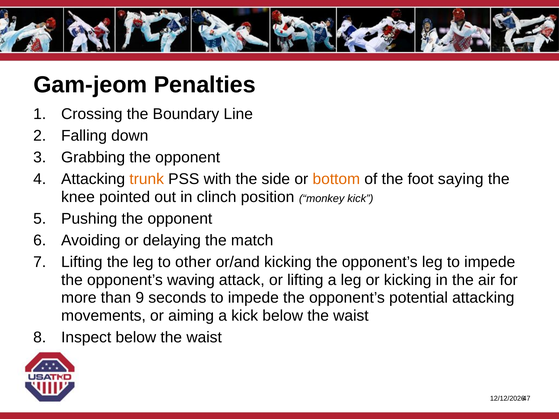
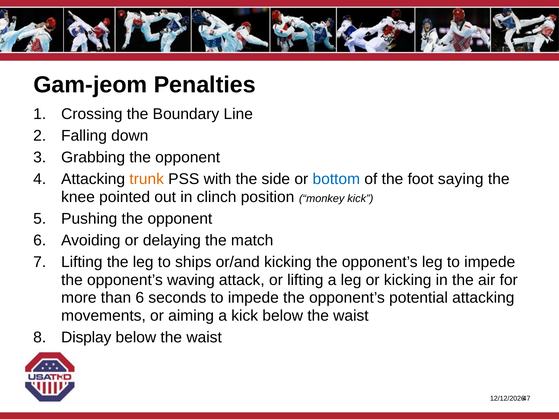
bottom colour: orange -> blue (336, 179)
other: other -> ships (193, 262)
than 9: 9 -> 6 (140, 298)
Inspect: Inspect -> Display (86, 338)
